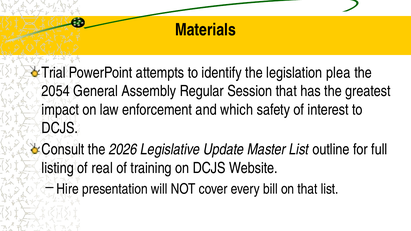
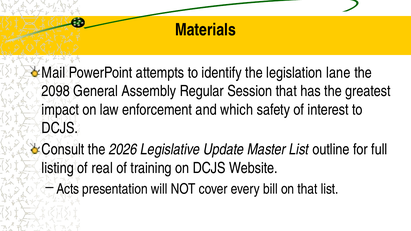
Trial: Trial -> Mail (53, 73)
plea: plea -> lane (338, 73)
2054: 2054 -> 2098 (56, 91)
Hire: Hire -> Acts (68, 189)
